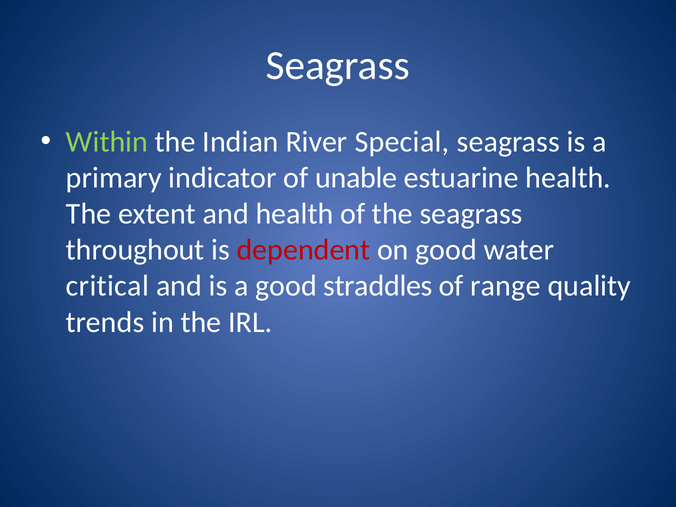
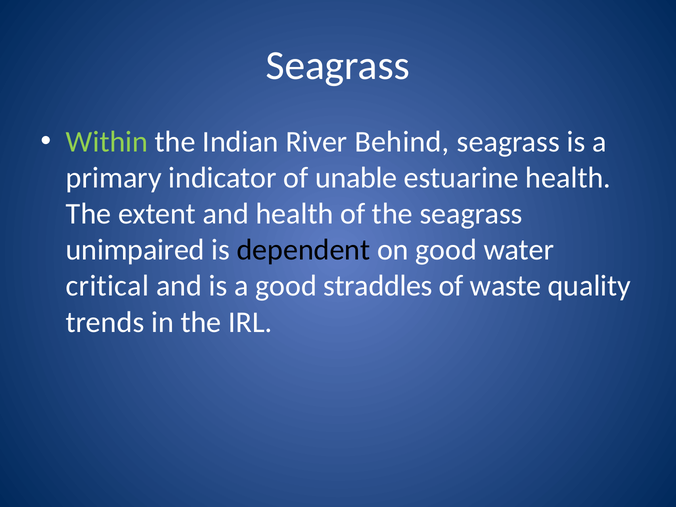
Special: Special -> Behind (402, 142)
throughout: throughout -> unimpaired (135, 250)
dependent colour: red -> black (303, 250)
range: range -> waste (506, 286)
